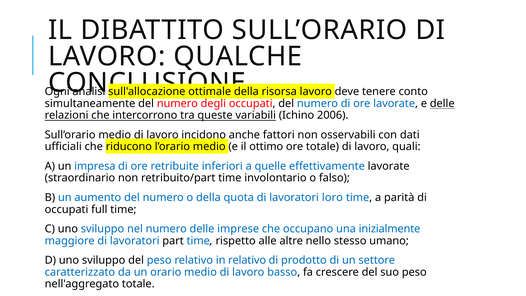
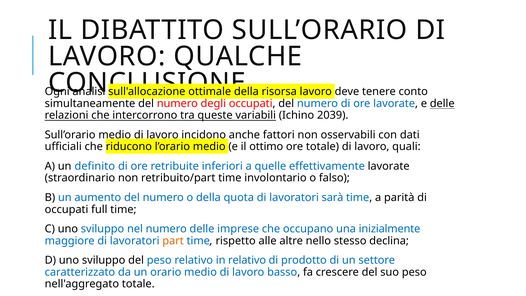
2006: 2006 -> 2039 (333, 115)
impresa: impresa -> definito (95, 166)
loro: loro -> sarà (332, 197)
part colour: black -> orange (173, 241)
umano: umano -> declina (389, 241)
